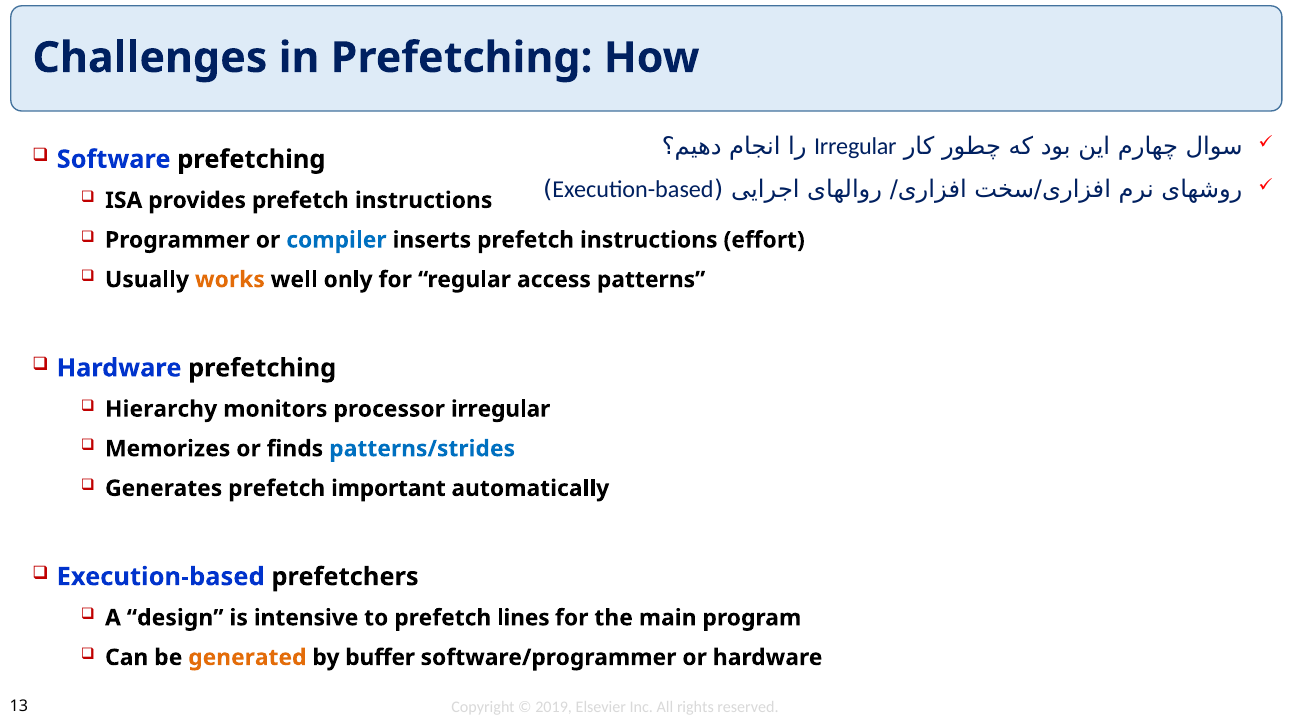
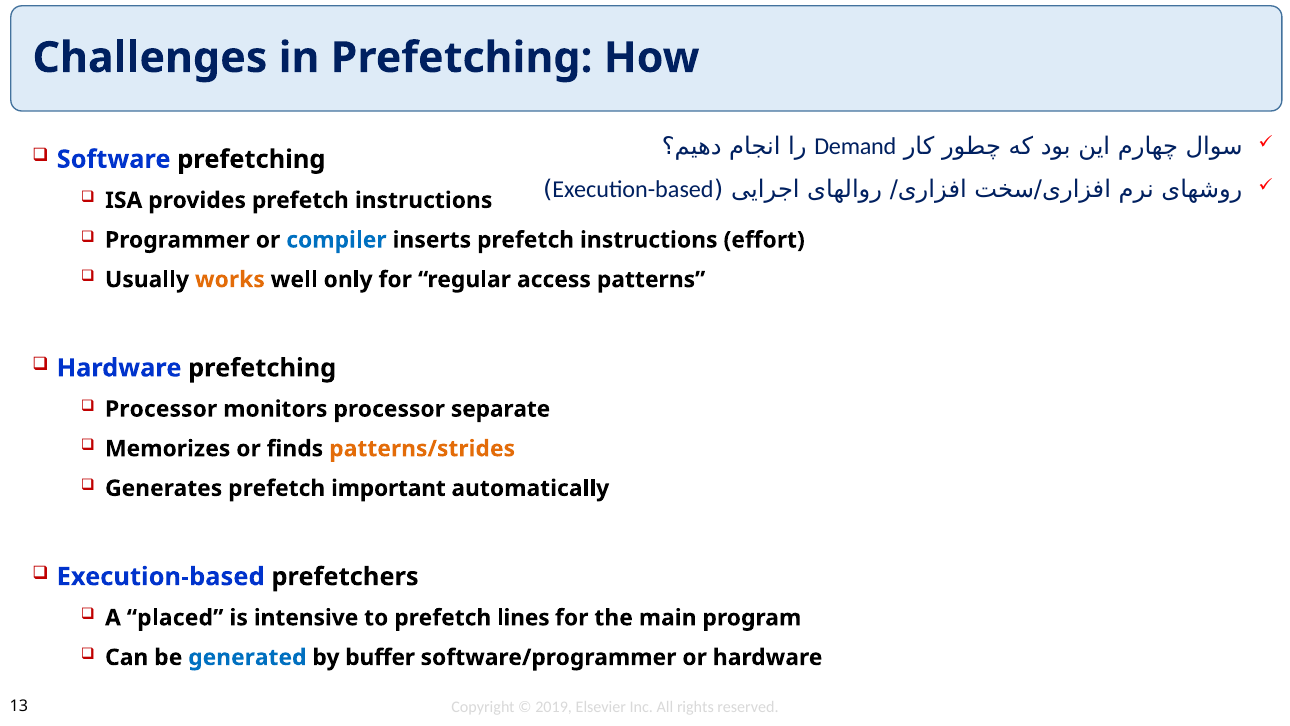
Irregular: Irregular -> Demand (855, 146)
Hierarchy: Hierarchy -> Processor (161, 409)
processor irregular: irregular -> separate (501, 409)
patterns/strides colour: blue -> orange (422, 449)
design: design -> placed (175, 618)
generated colour: orange -> blue (247, 657)
